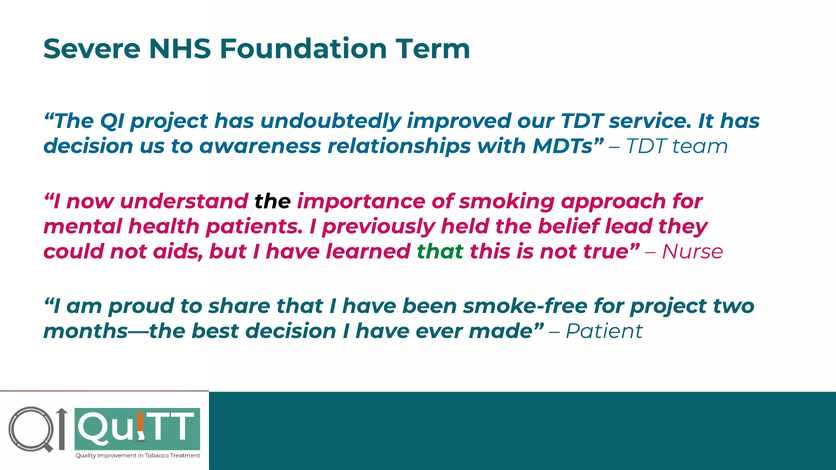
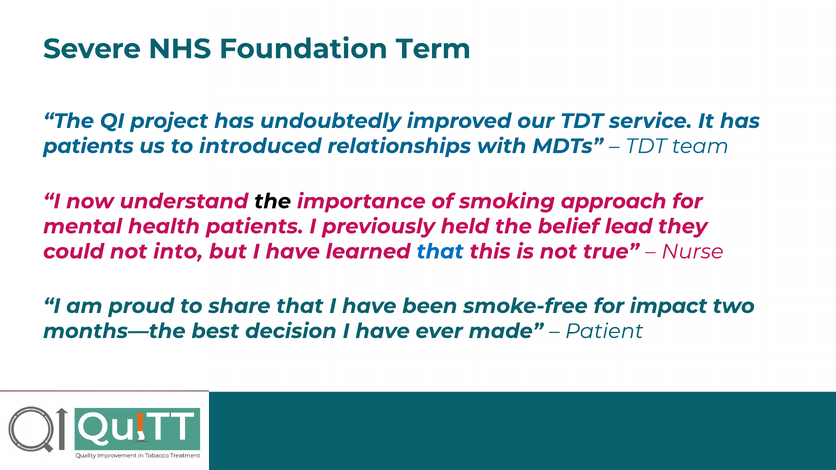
decision: decision -> patients (88, 146)
awareness: awareness -> introduced (260, 146)
aids: aids -> into (178, 252)
that colour: green -> blue (440, 252)
for project: project -> impact (669, 306)
